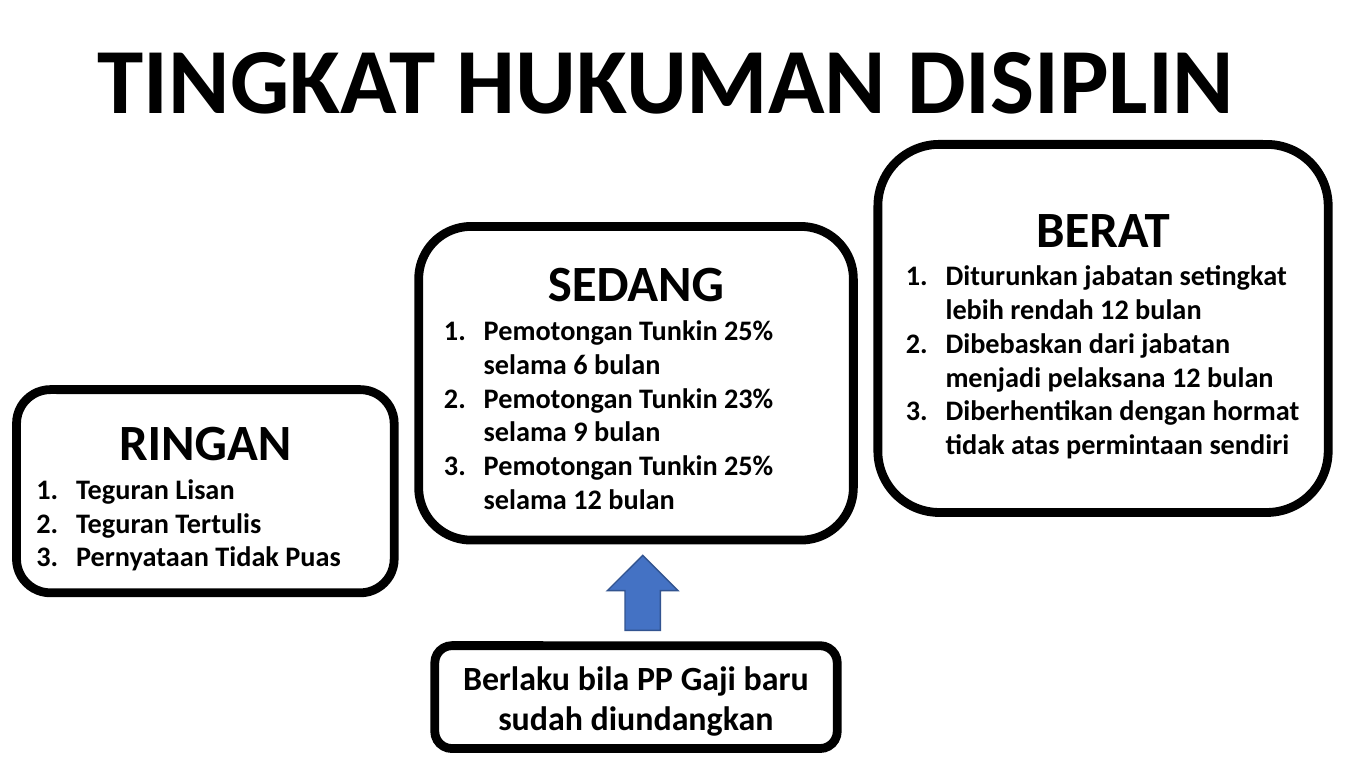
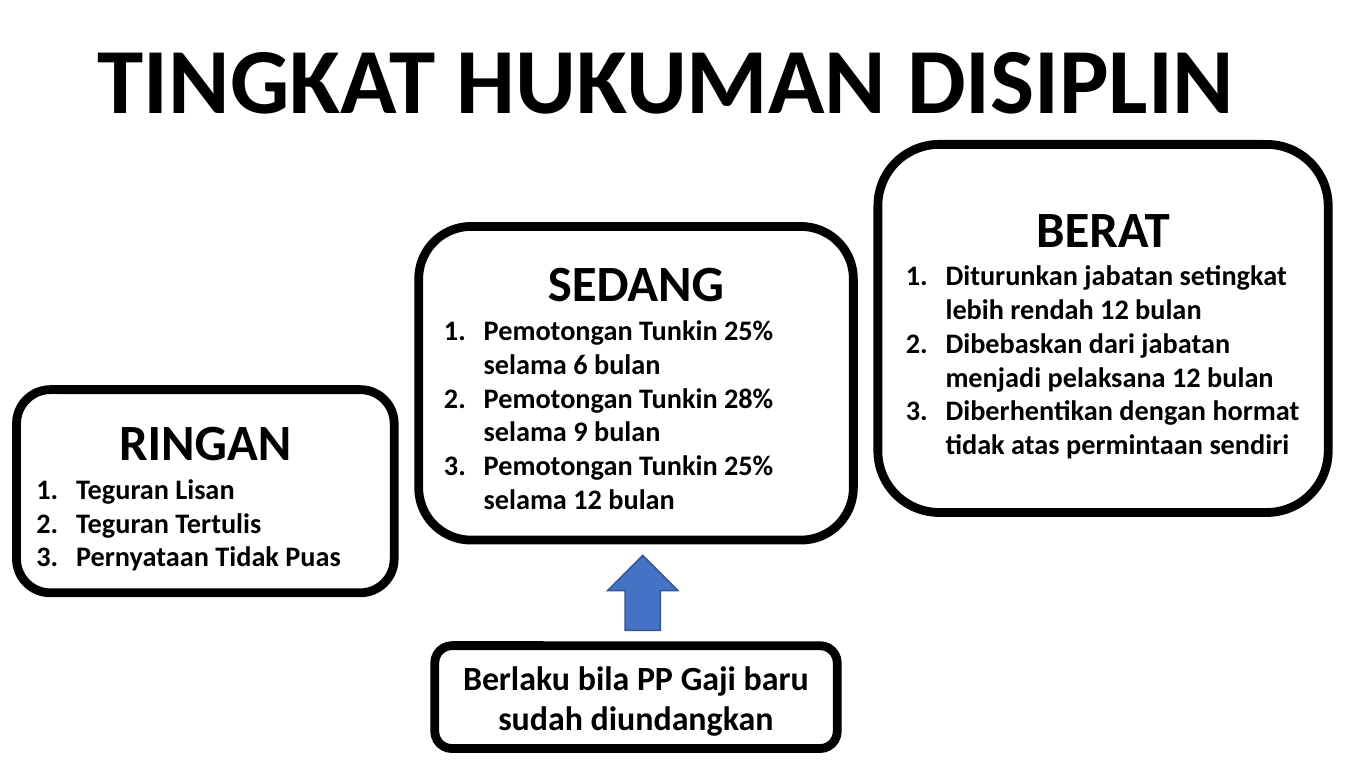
23%: 23% -> 28% (749, 399)
